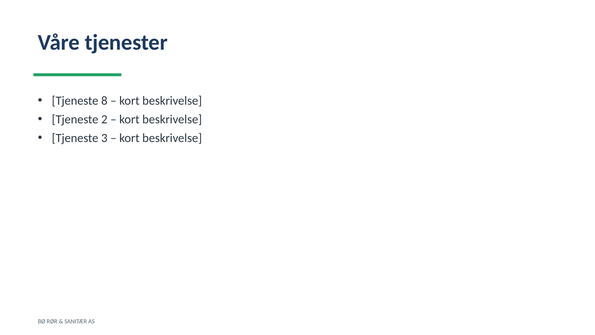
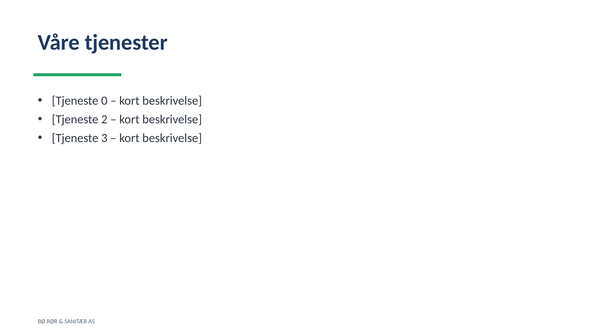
8: 8 -> 0 (104, 101)
